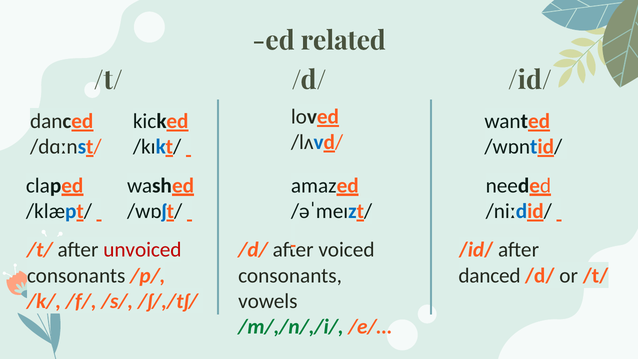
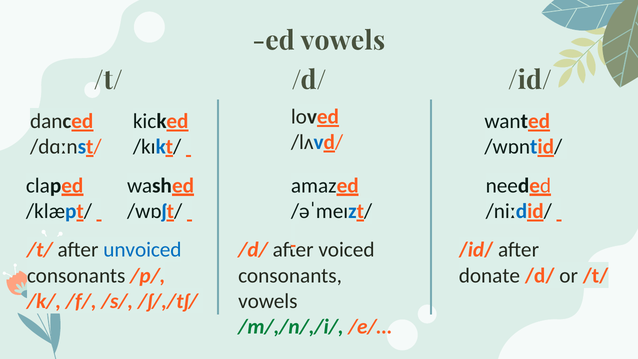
ed related: related -> vowels (343, 41)
unvoiced colour: red -> blue (142, 250)
danced: danced -> donate (489, 275)
